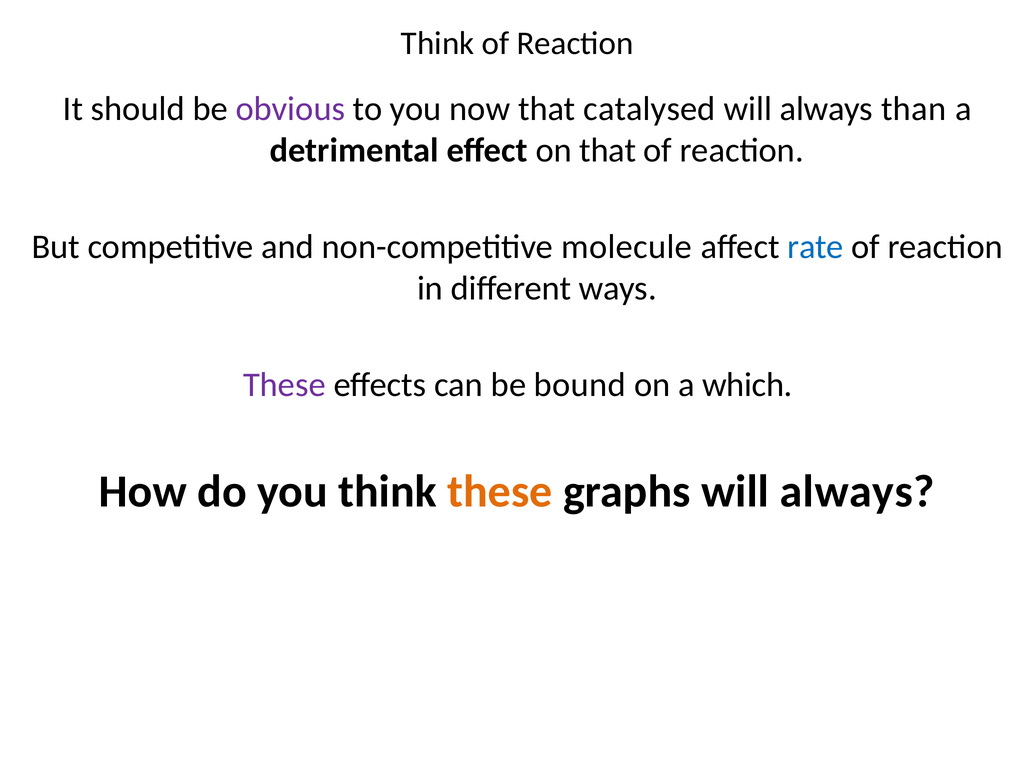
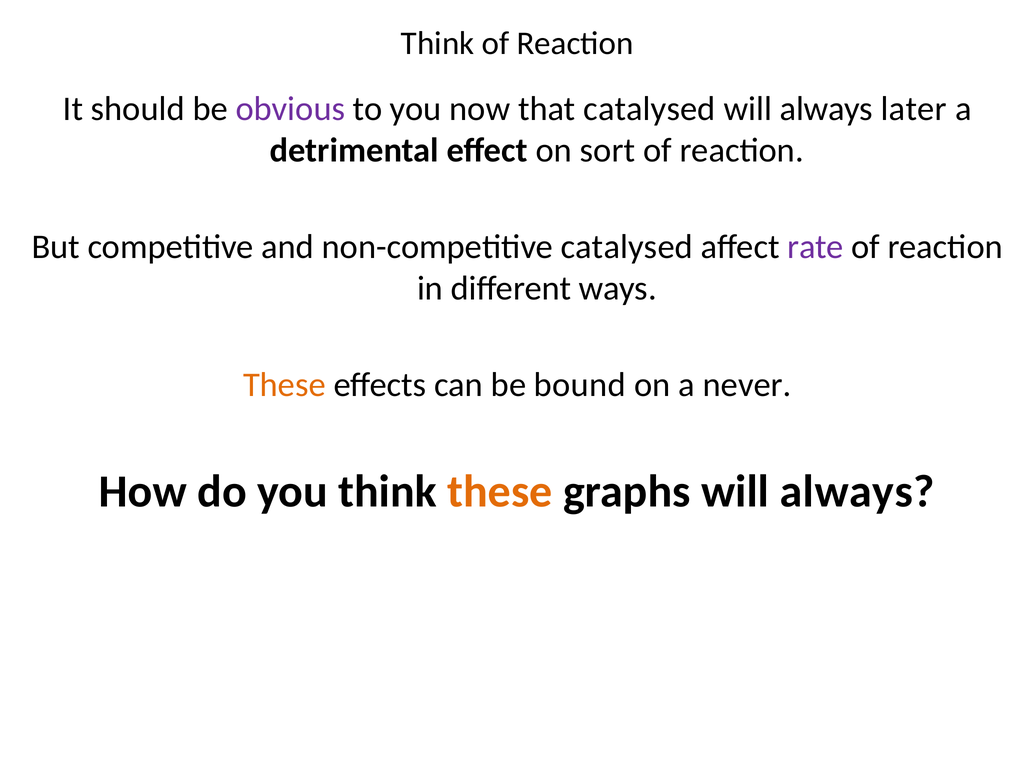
than: than -> later (914, 109)
on that: that -> sort (607, 151)
non-competitive molecule: molecule -> catalysed (627, 247)
rate colour: blue -> purple (816, 247)
These colour: purple -> orange (284, 385)
which: which -> never (747, 385)
